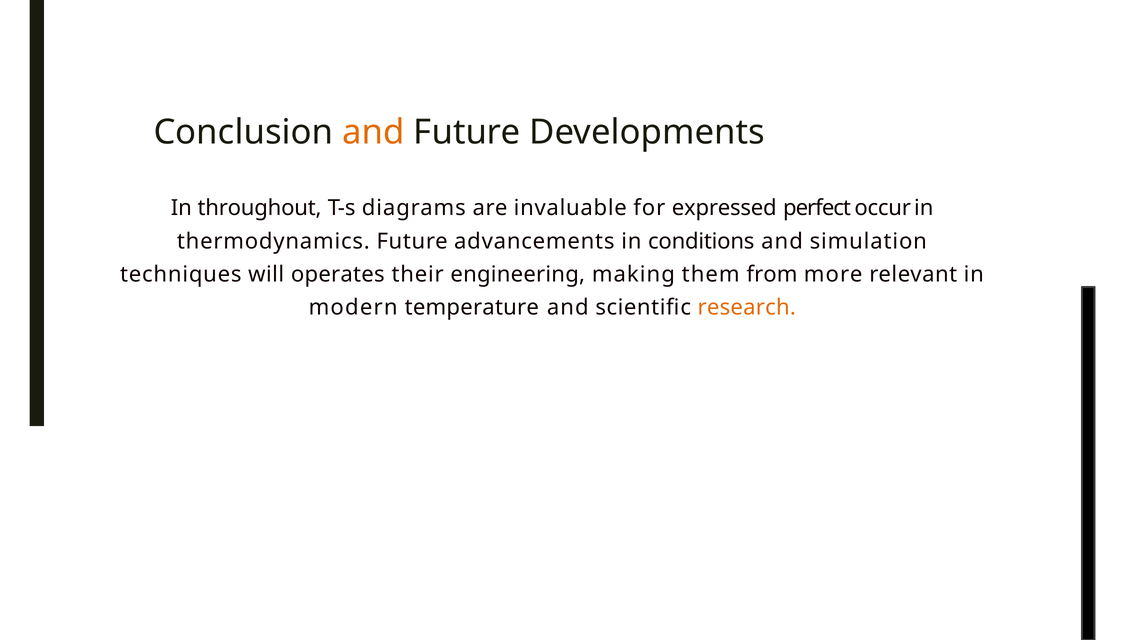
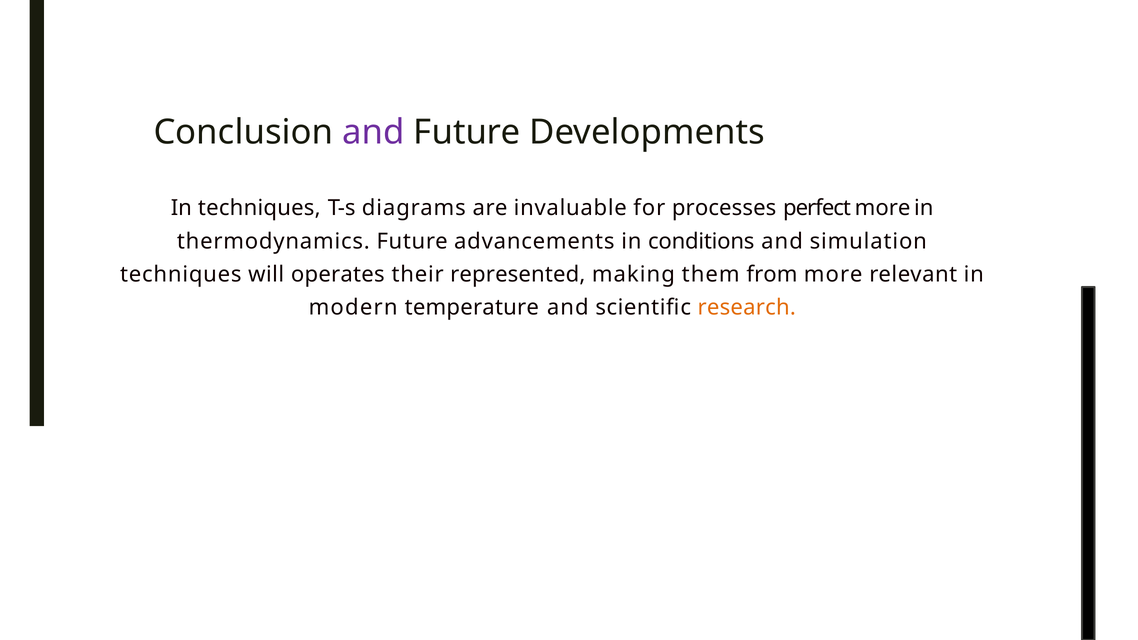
and colour: orange -> purple (373, 132)
In throughout: throughout -> techniques (259, 208)
expressed: expressed -> processes (724, 208)
perfect occur: occur -> more (883, 208)
engineering: engineering -> represented (518, 275)
